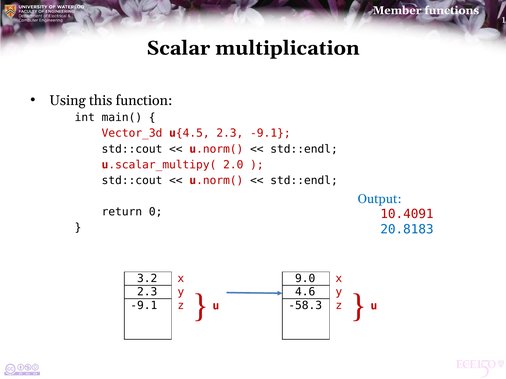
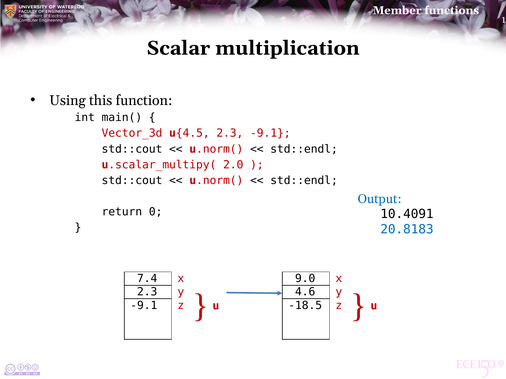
10.4091 colour: red -> black (407, 214)
3.2: 3.2 -> 7.4 (147, 279)
-58.3: -58.3 -> -18.5 (305, 306)
